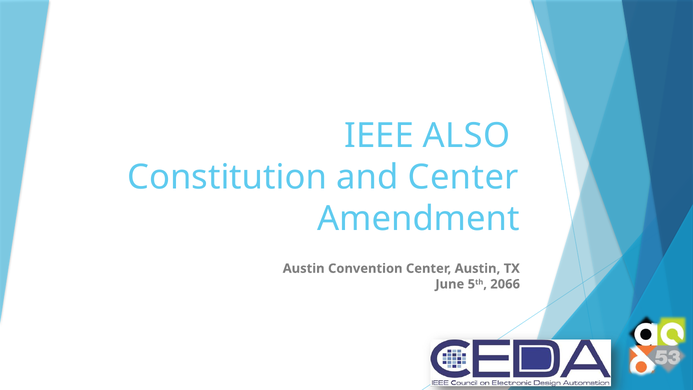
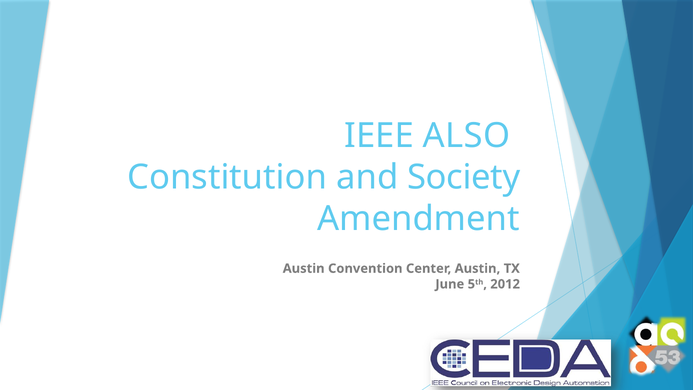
and Center: Center -> Society (464, 177)
2066: 2066 -> 2012 (505, 284)
